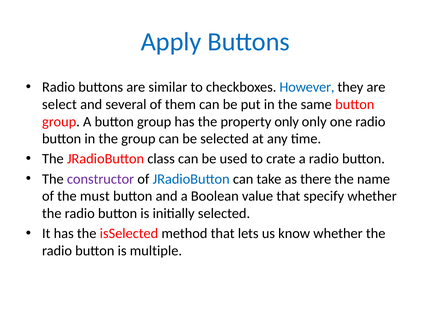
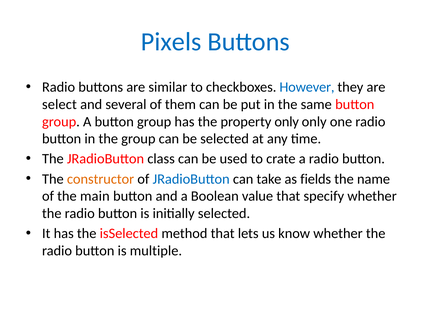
Apply: Apply -> Pixels (171, 42)
constructor colour: purple -> orange (101, 179)
there: there -> fields (316, 179)
must: must -> main (95, 196)
